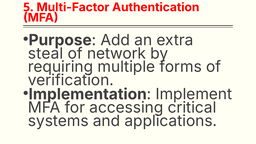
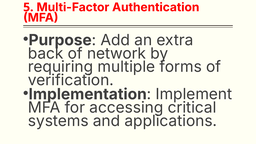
steal: steal -> back (46, 54)
